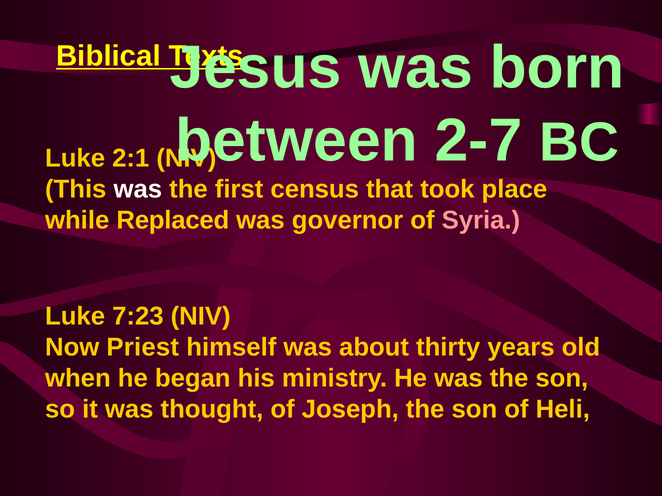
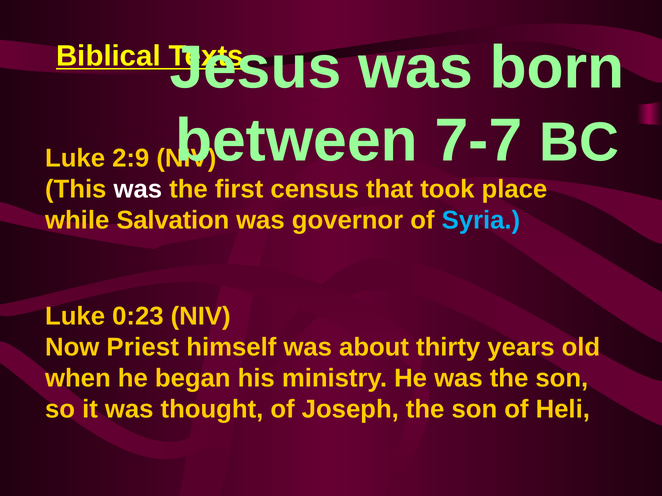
2-7: 2-7 -> 7-7 (478, 141)
2:1: 2:1 -> 2:9 (131, 158)
Replaced: Replaced -> Salvation (173, 220)
Syria colour: pink -> light blue (481, 220)
7:23: 7:23 -> 0:23 (138, 317)
